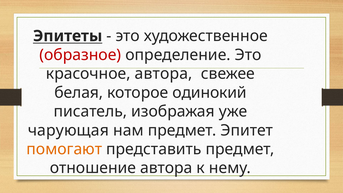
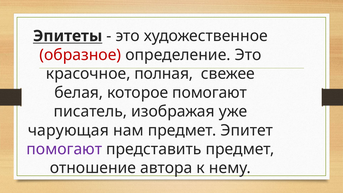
красочное автора: автора -> полная (164, 74)
которое одинокий: одинокий -> помогают (210, 93)
помогают colour: orange -> purple (64, 149)
